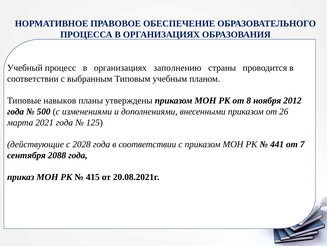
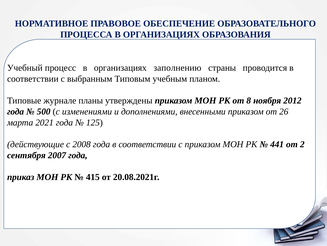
навыков: навыков -> журнале (60, 100)
2028: 2028 -> 2008 (82, 144)
7: 7 -> 2 (302, 144)
2088: 2088 -> 2007 (57, 155)
